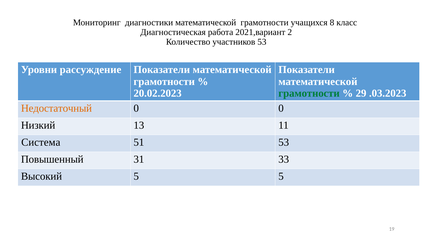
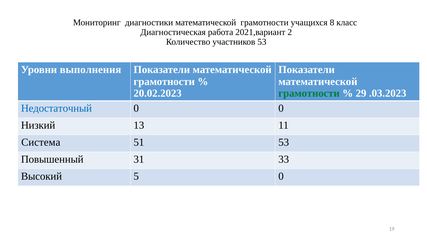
рассуждение: рассуждение -> выполнения (91, 70)
Недостаточный colour: orange -> blue (56, 108)
5 5: 5 -> 0 (281, 176)
